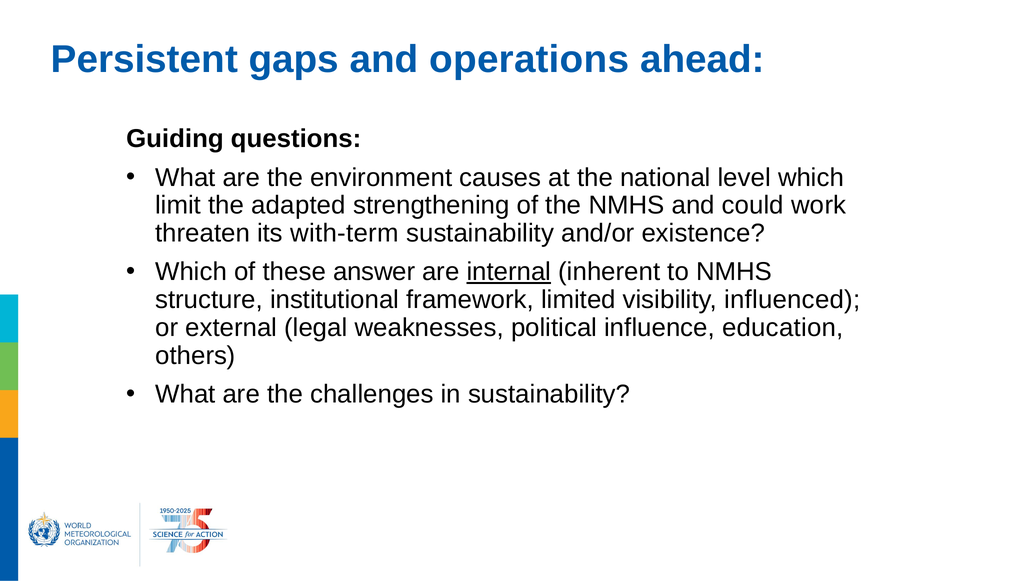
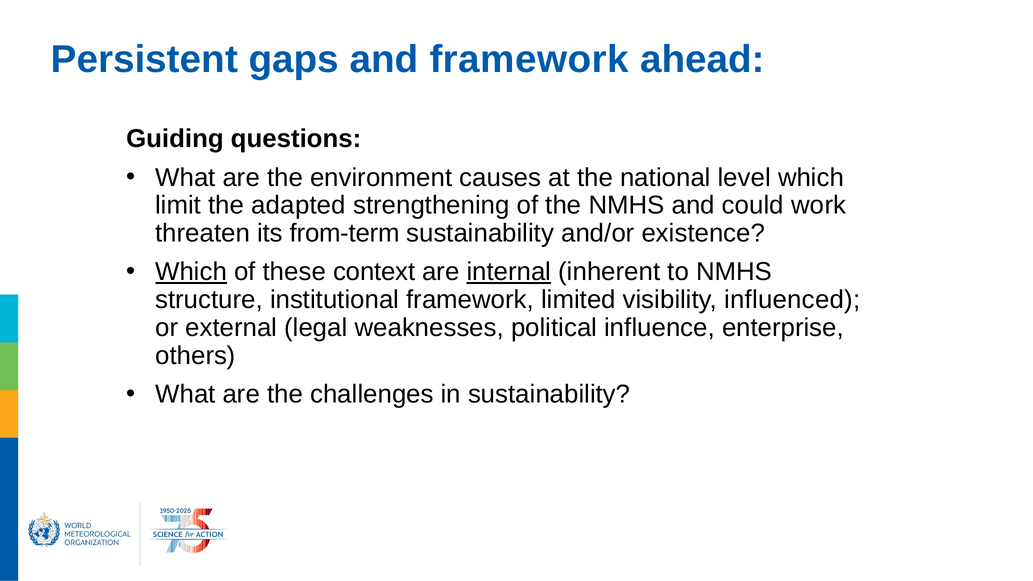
and operations: operations -> framework (529, 60)
with-term: with-term -> from-term (345, 233)
Which underline: none -> present (191, 272)
answer: answer -> context (374, 272)
education: education -> enterprise (783, 328)
